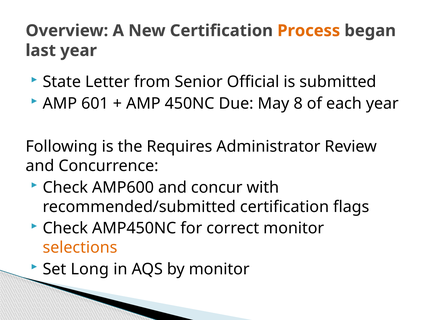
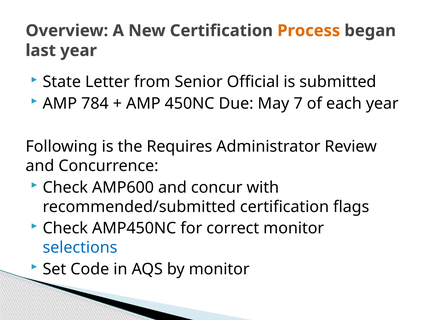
601: 601 -> 784 (95, 104)
8: 8 -> 7 (298, 104)
selections colour: orange -> blue (80, 248)
Long: Long -> Code (90, 269)
